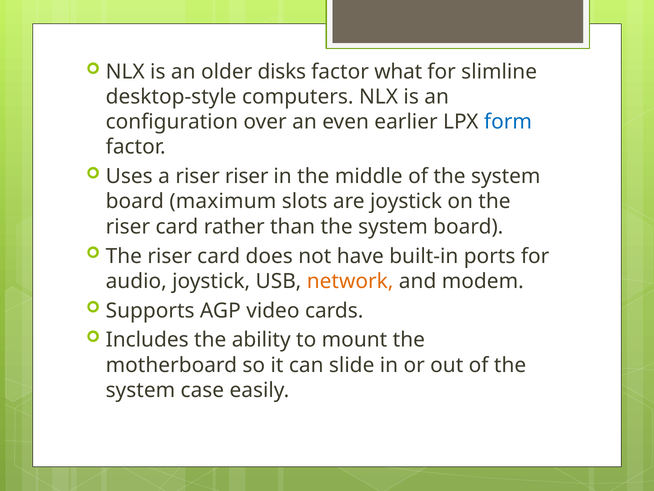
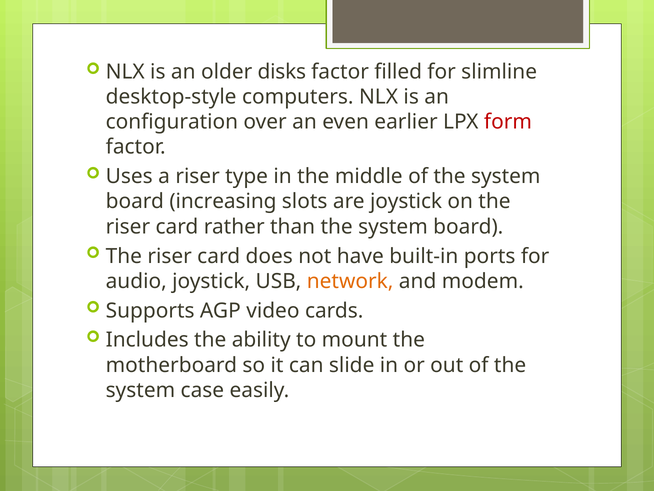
what: what -> filled (398, 72)
form colour: blue -> red (508, 122)
riser riser: riser -> type (247, 176)
maximum: maximum -> increasing (223, 201)
